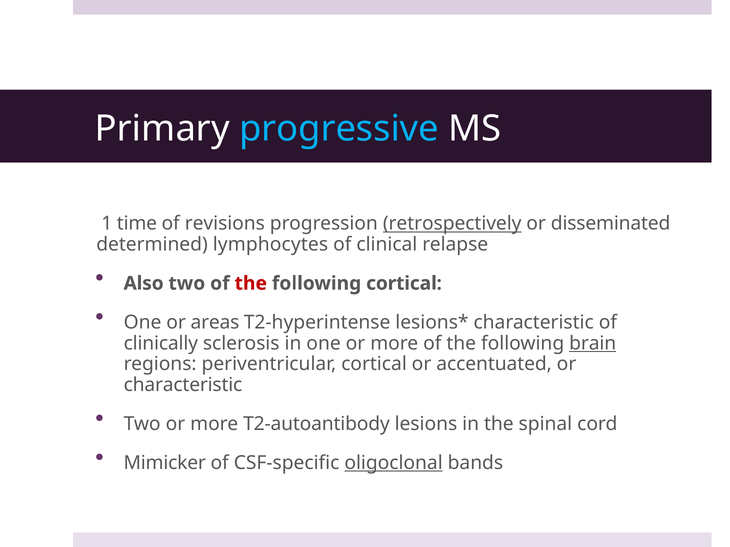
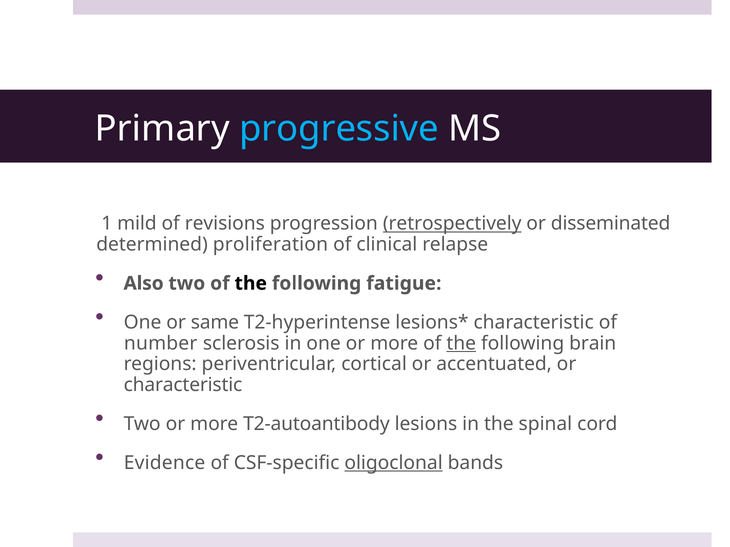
time: time -> mild (137, 224)
lymphocytes: lymphocytes -> proliferation (270, 245)
the colour: red -> black (251, 284)
following cortical: cortical -> fatigue (404, 284)
areas: areas -> same (215, 323)
clinically: clinically -> number (161, 343)
the underline: none -> present (461, 343)
brain underline: present -> none (593, 343)
Mimicker: Mimicker -> Evidence (165, 463)
